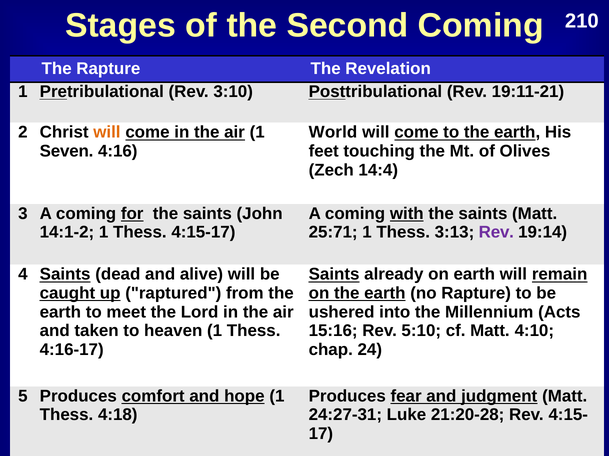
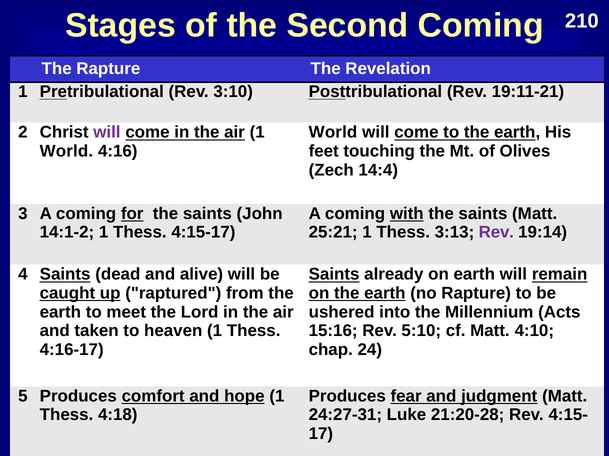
will colour: orange -> purple (107, 133)
Seven: Seven -> World (66, 151)
25:71: 25:71 -> 25:21 (333, 233)
